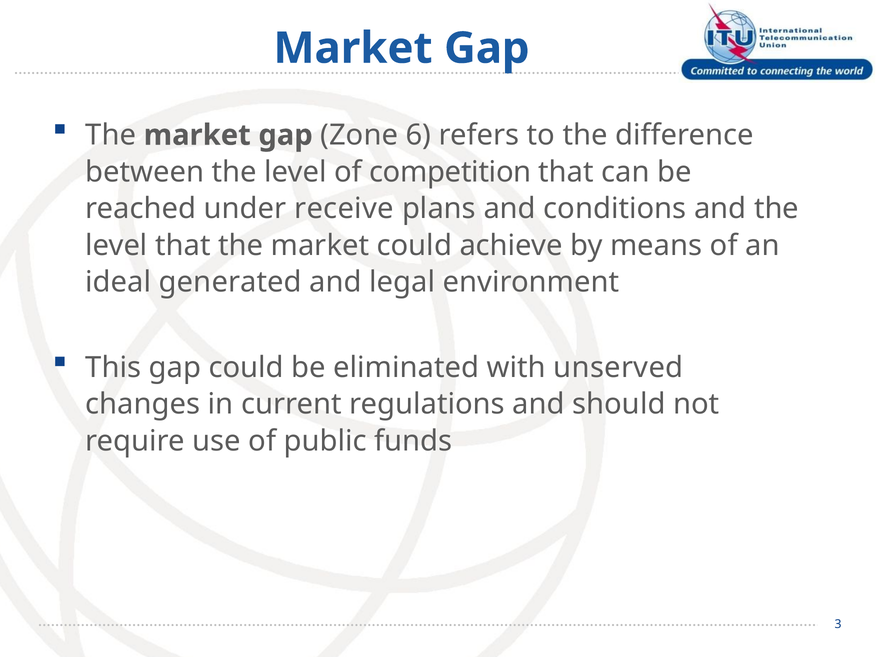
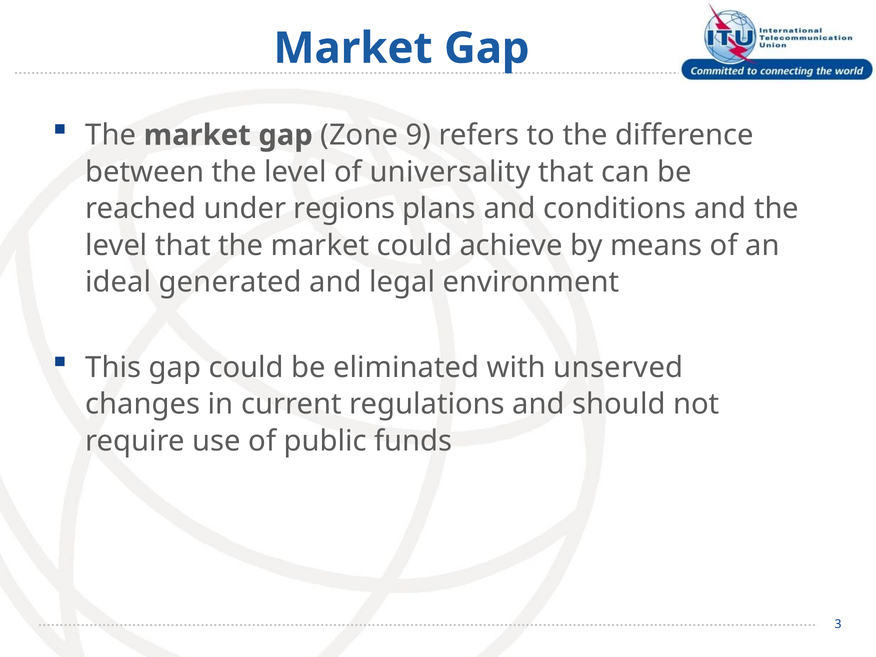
6: 6 -> 9 (418, 135)
competition: competition -> universality (450, 172)
receive: receive -> regions (344, 209)
